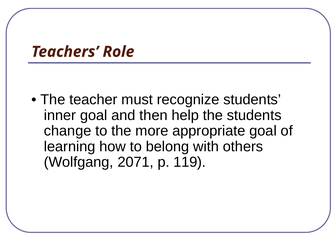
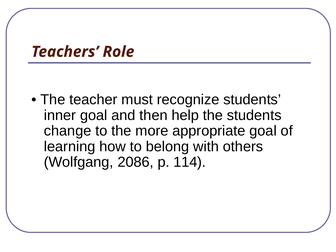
2071: 2071 -> 2086 (136, 162)
119: 119 -> 114 (190, 162)
